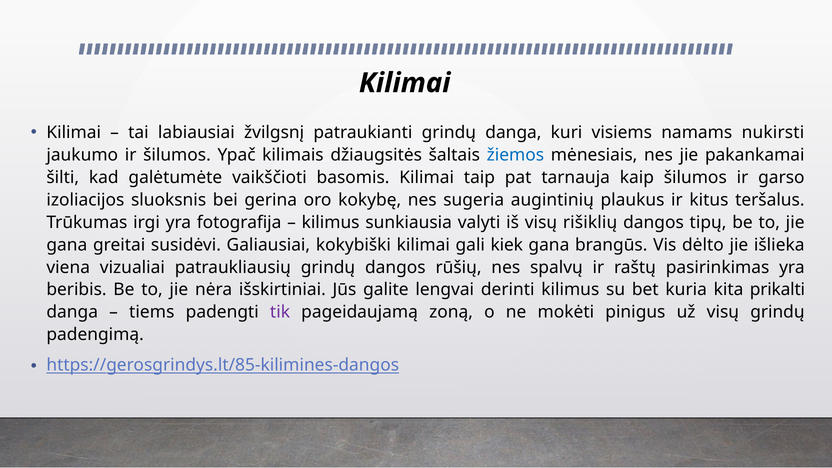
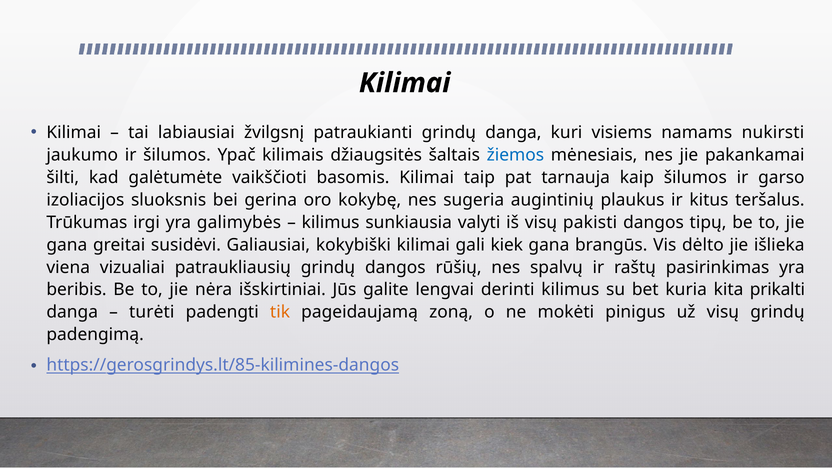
fotografija: fotografija -> galimybės (239, 222)
rišiklių: rišiklių -> pakisti (590, 222)
tiems: tiems -> turėti (152, 312)
tik colour: purple -> orange (280, 312)
